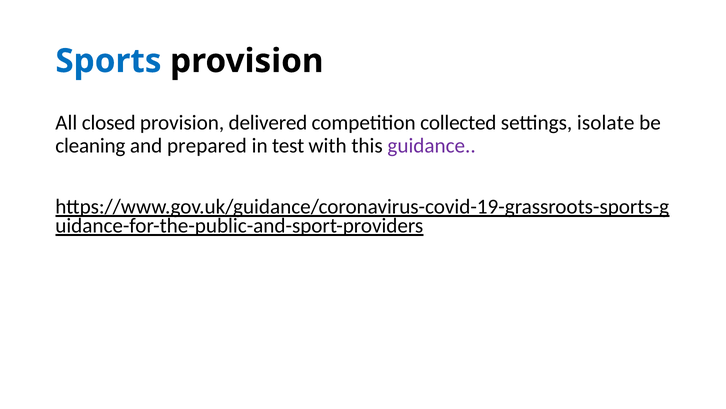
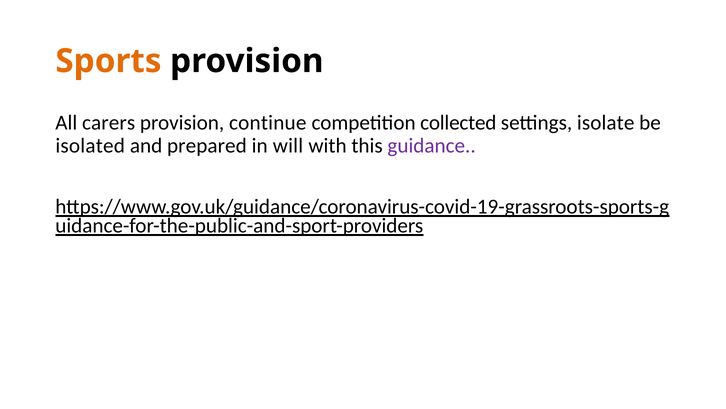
Sports colour: blue -> orange (108, 61)
closed: closed -> carers (109, 123)
delivered: delivered -> continue (268, 123)
cleaning: cleaning -> isolated (90, 146)
test: test -> will (288, 146)
